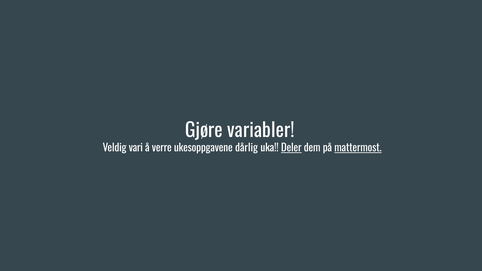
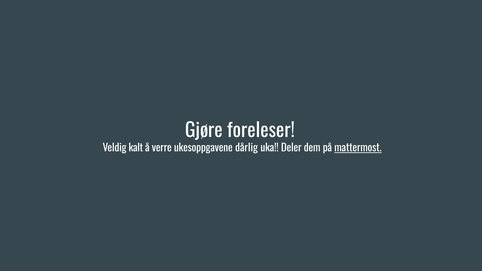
variabler: variabler -> foreleser (261, 131)
vari: vari -> kalt (136, 148)
Deler underline: present -> none (291, 148)
